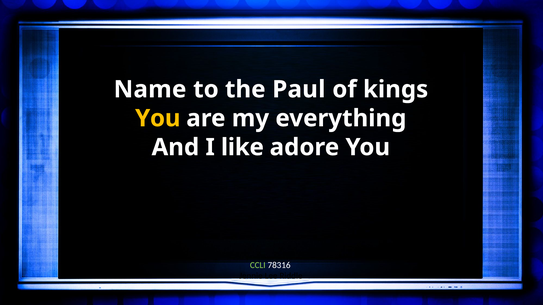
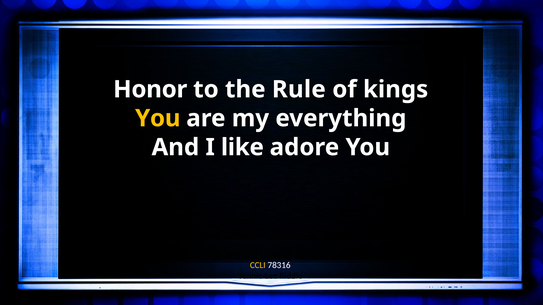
Name: Name -> Honor (150, 90)
Paul: Paul -> Rule (299, 90)
CCLI colour: light green -> yellow (258, 265)
